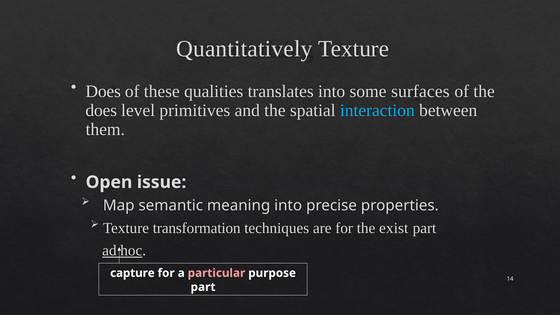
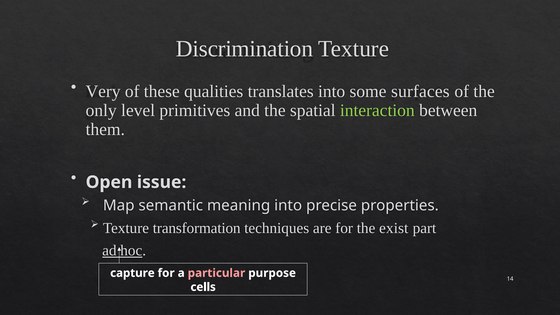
Quantitatively: Quantitatively -> Discrimination (244, 49)
Does: Does -> Very (103, 91)
does: does -> only (101, 110)
interaction colour: light blue -> light green (377, 110)
part: part -> cells (203, 287)
